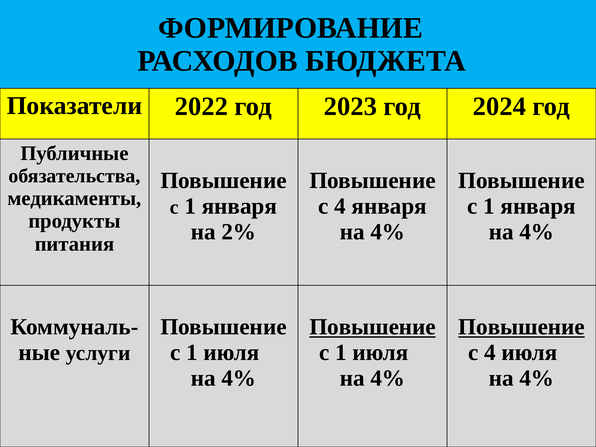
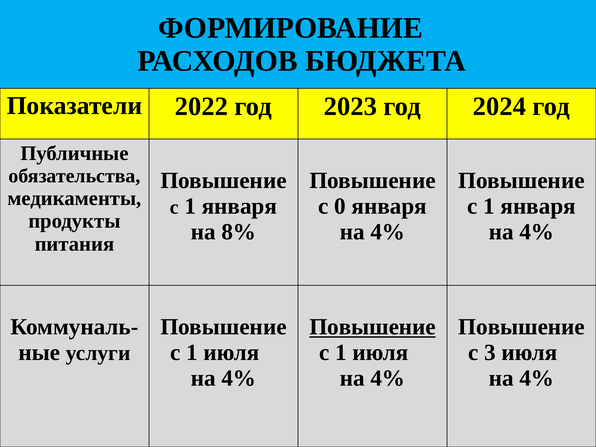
4: 4 -> 0 (340, 206)
2%: 2% -> 8% (239, 232)
Повышение underline: present -> none (522, 327)
4: 4 -> 3 (490, 353)
